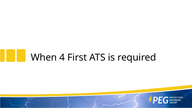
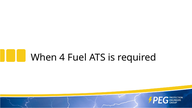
First: First -> Fuel (77, 58)
